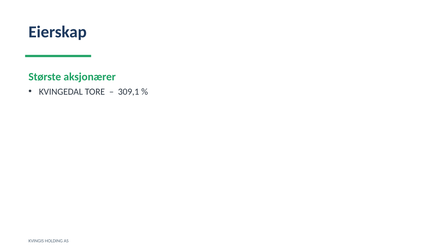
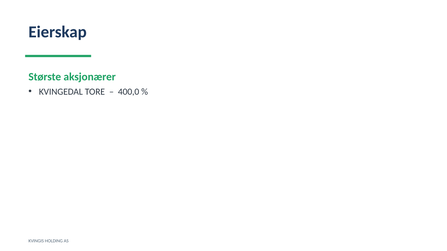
309,1: 309,1 -> 400,0 (129, 92)
